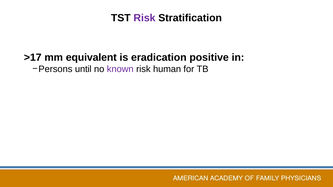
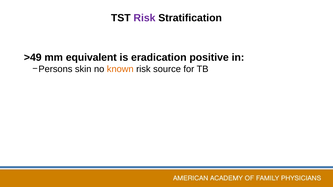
>17: >17 -> >49 (33, 57)
until: until -> skin (83, 69)
known colour: purple -> orange (120, 69)
human: human -> source (167, 69)
